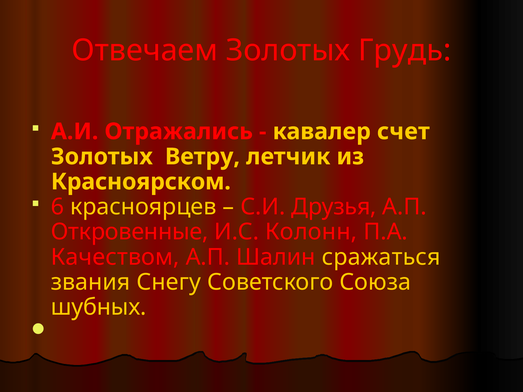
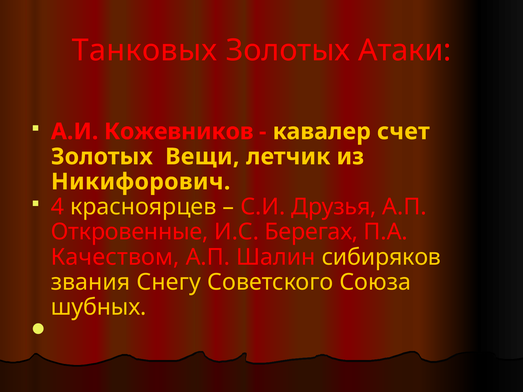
Отвечаем: Отвечаем -> Танковых (145, 51)
Грудь: Грудь -> Атаки (405, 51)
Отражались: Отражались -> Кожевников (179, 132)
Ветру: Ветру -> Вещи (202, 157)
Красноярском: Красноярском -> Никифорович (141, 182)
6: 6 -> 4 (58, 207)
Колонн: Колонн -> Берегах (311, 232)
сражаться: сражаться -> сибиряков (381, 257)
